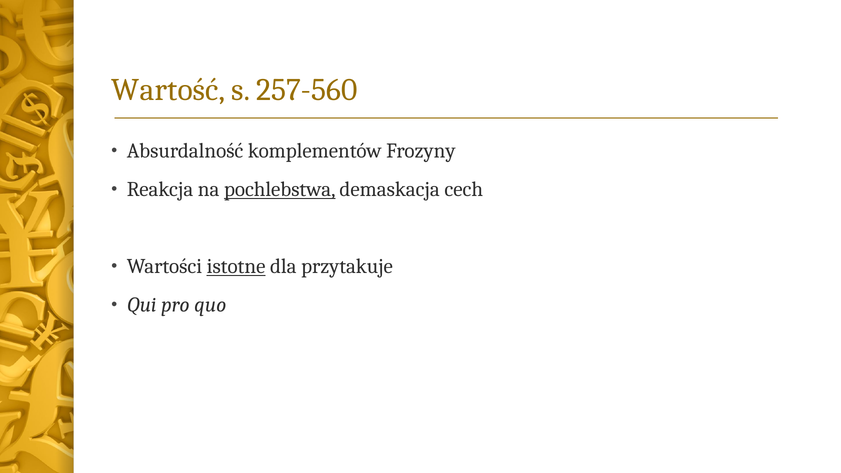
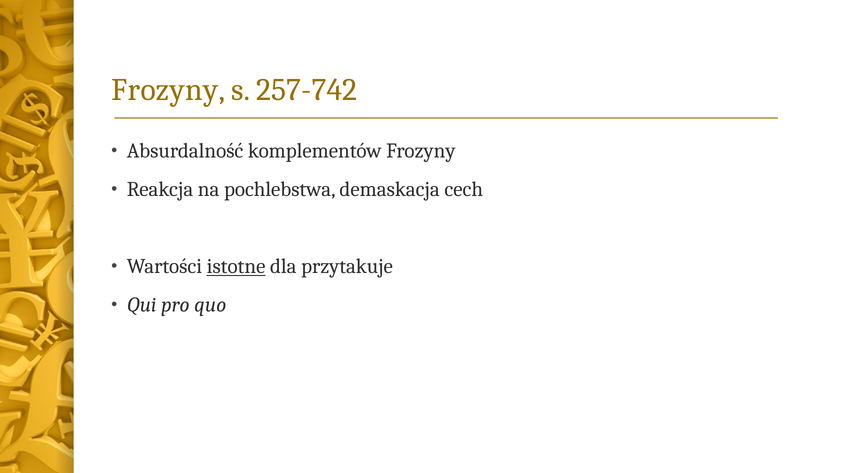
Wartość: Wartość -> Frozyny (168, 90)
257-560: 257-560 -> 257-742 (307, 90)
pochlebstwa underline: present -> none (280, 190)
